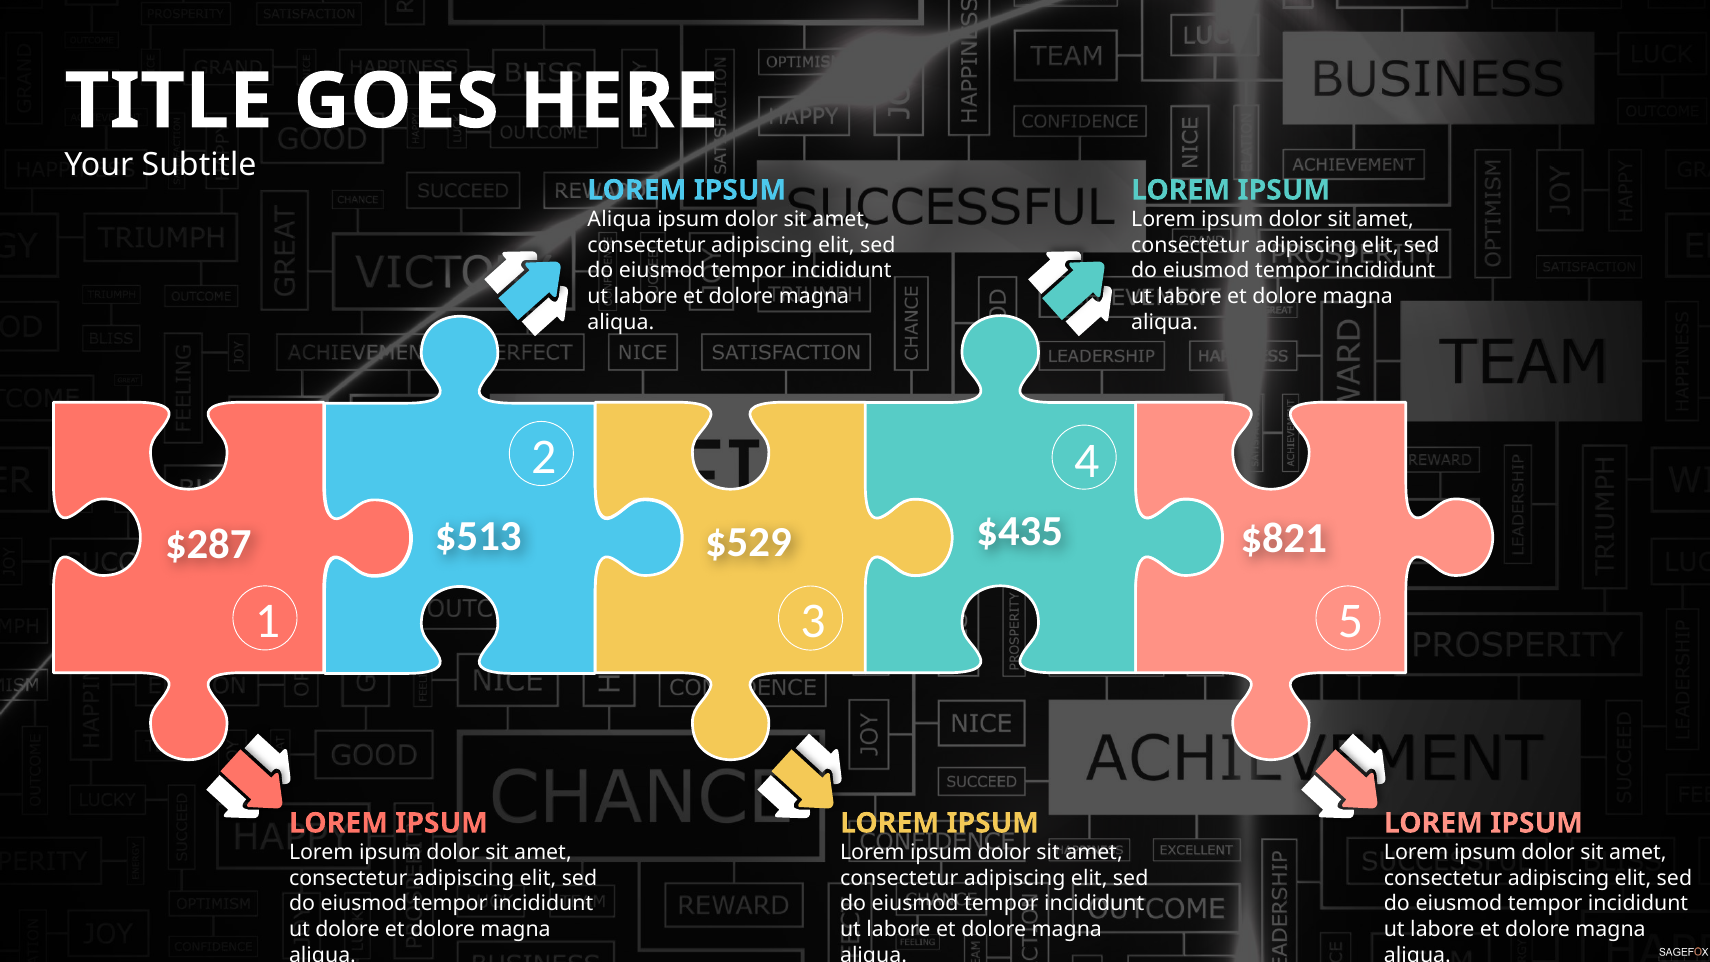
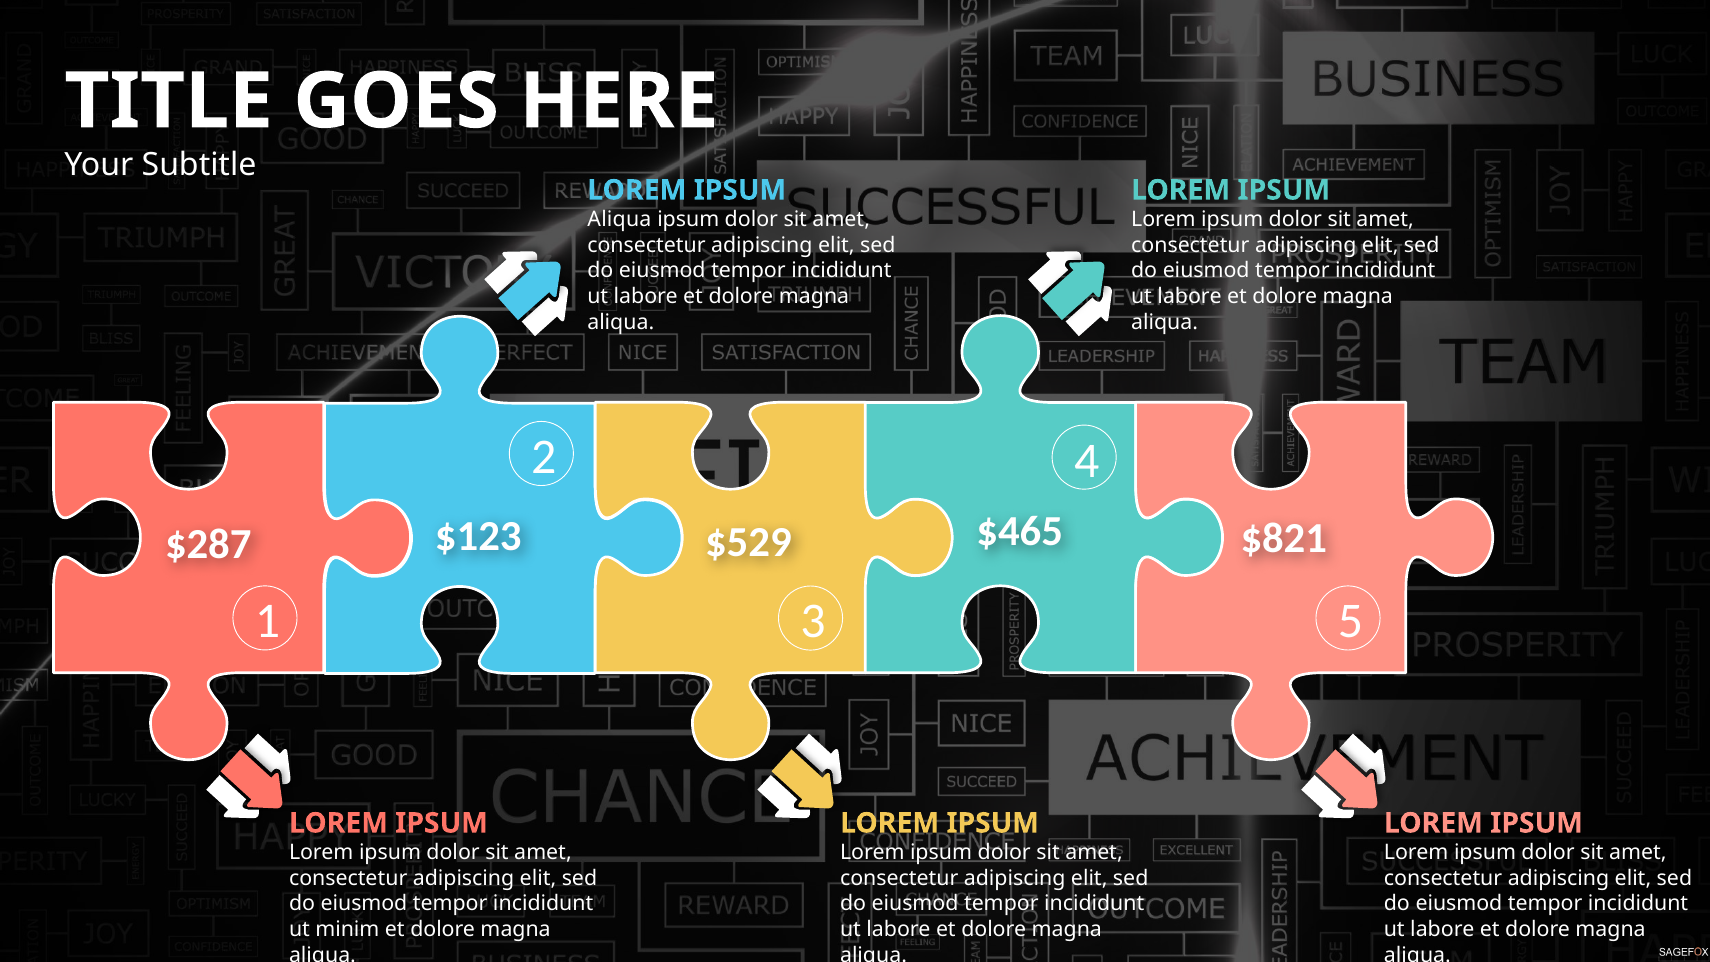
$435: $435 -> $465 (1020, 532)
$513: $513 -> $123 (478, 536)
ut dolore: dolore -> minim (347, 929)
